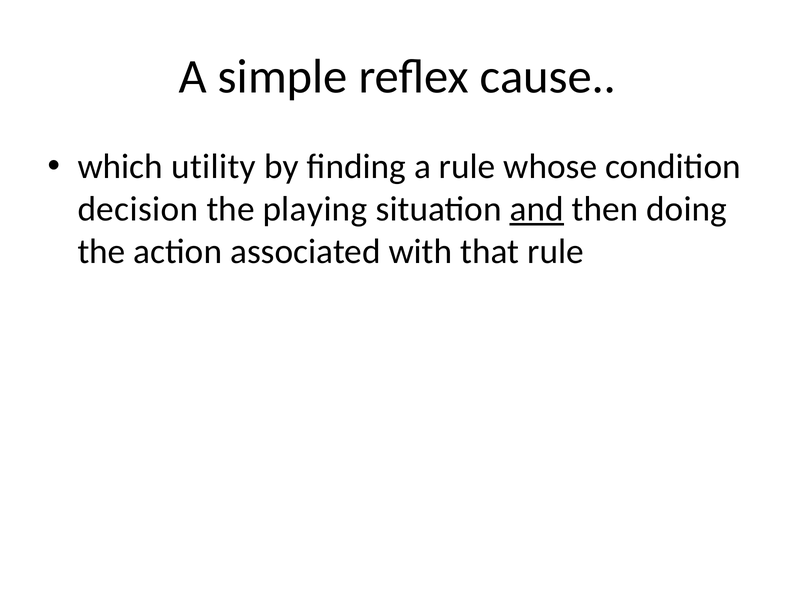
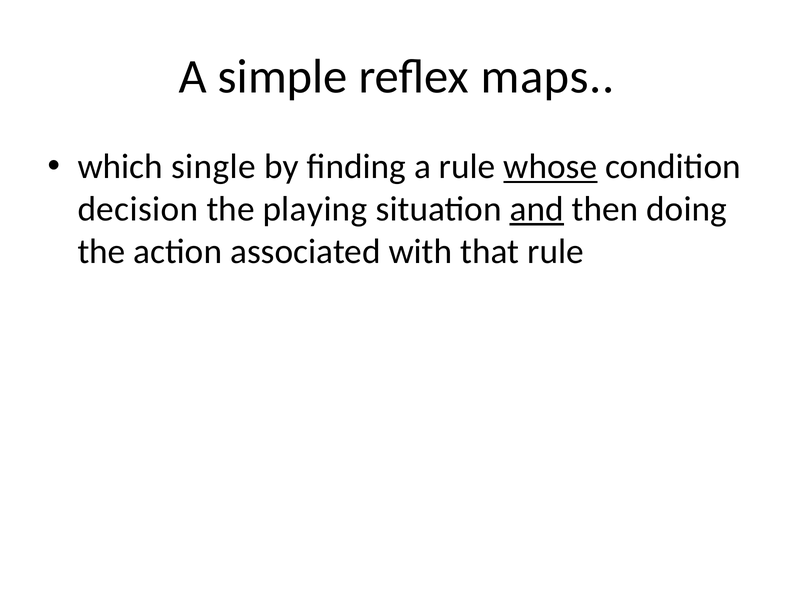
cause: cause -> maps (548, 77)
utility: utility -> single (214, 167)
whose underline: none -> present (550, 167)
